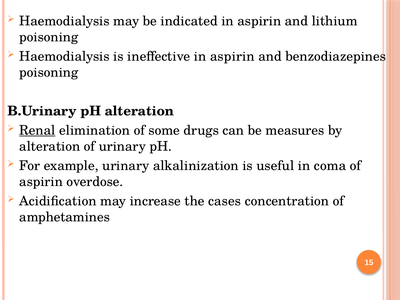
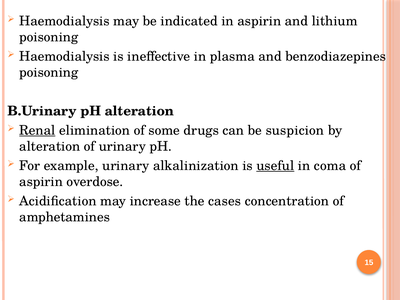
ineffective in aspirin: aspirin -> plasma (232, 56)
measures: measures -> suspicion (295, 130)
useful underline: none -> present (275, 166)
